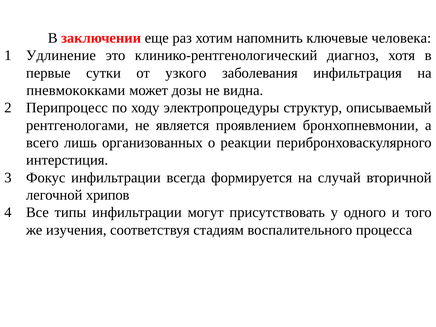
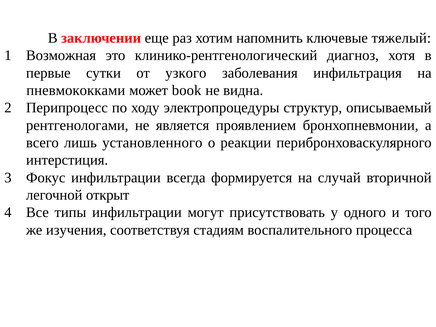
человека: человека -> тяжелый (401, 38)
Удлинение: Удлинение -> Возможная (61, 55)
дозы: дозы -> book (187, 90)
организованных: организованных -> установленного (152, 143)
хрипов: хрипов -> открыт (108, 195)
